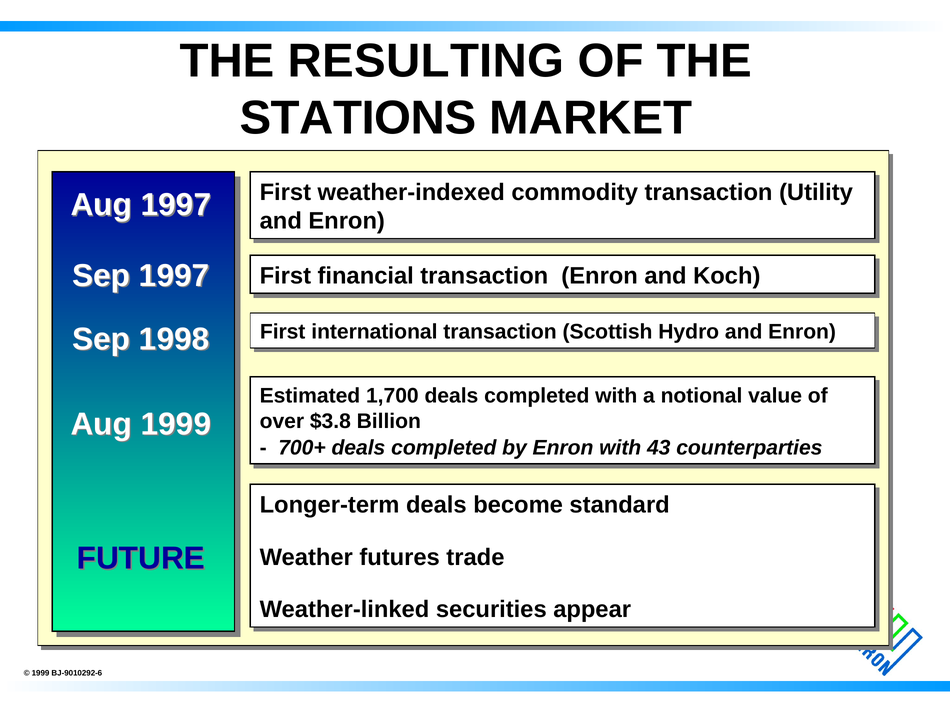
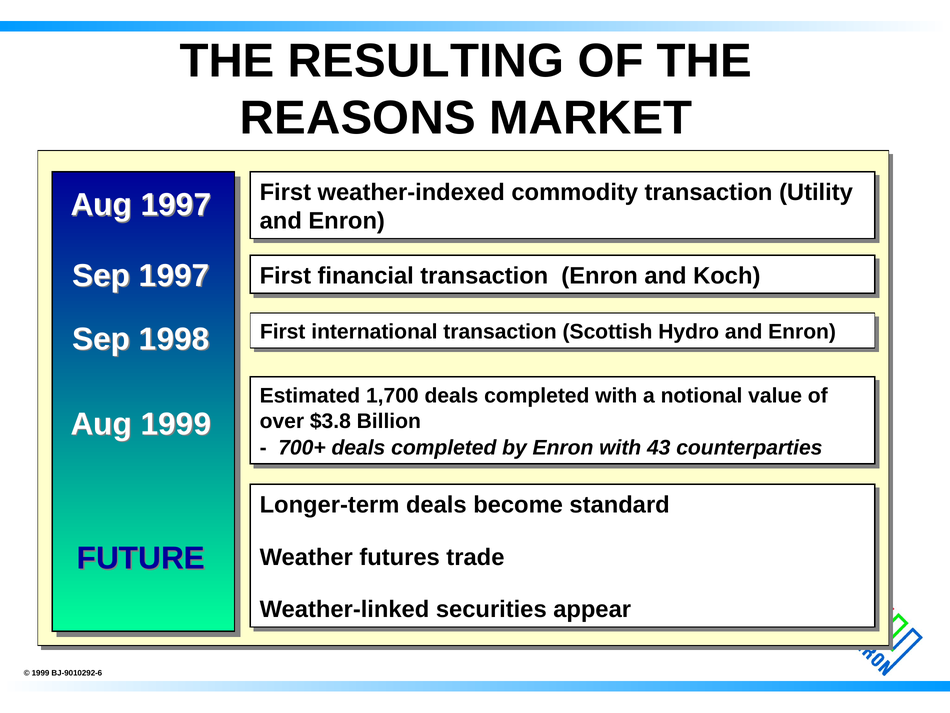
STATIONS: STATIONS -> REASONS (358, 118)
